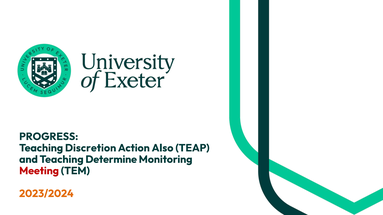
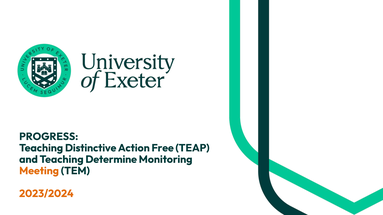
Discretion: Discretion -> Distinctive (91, 148)
Also: Also -> Free (163, 148)
Meeting colour: red -> orange (39, 171)
